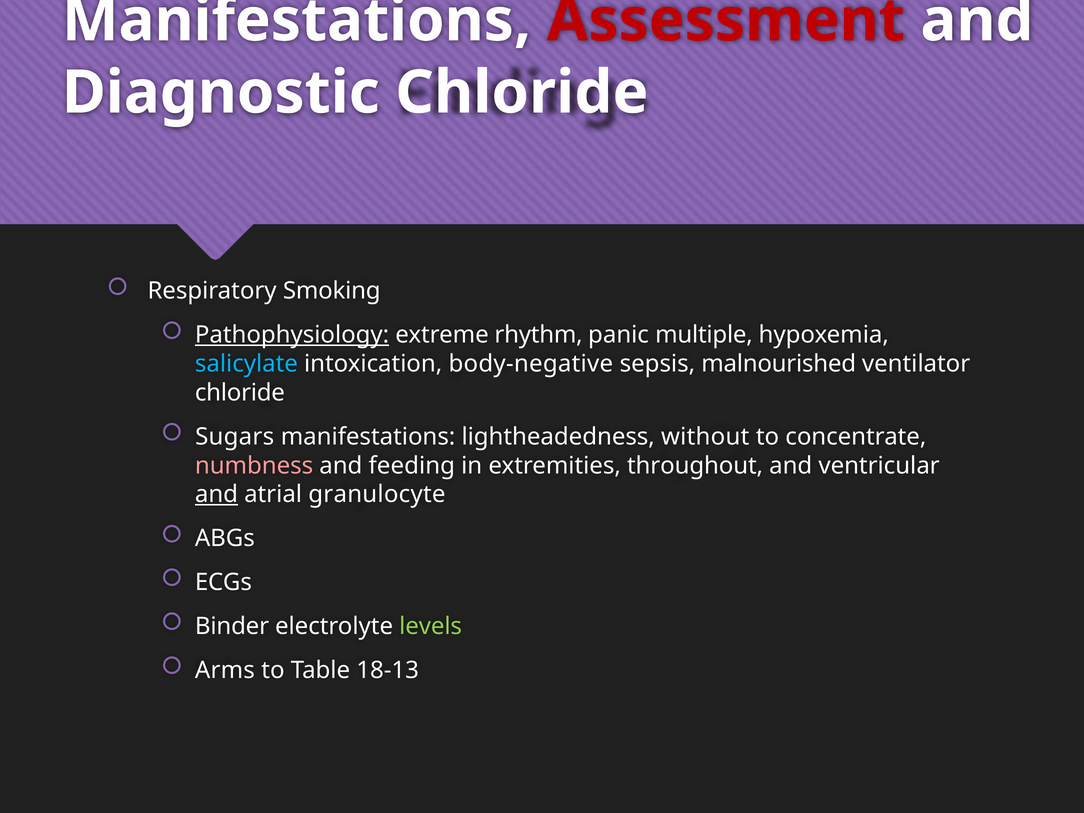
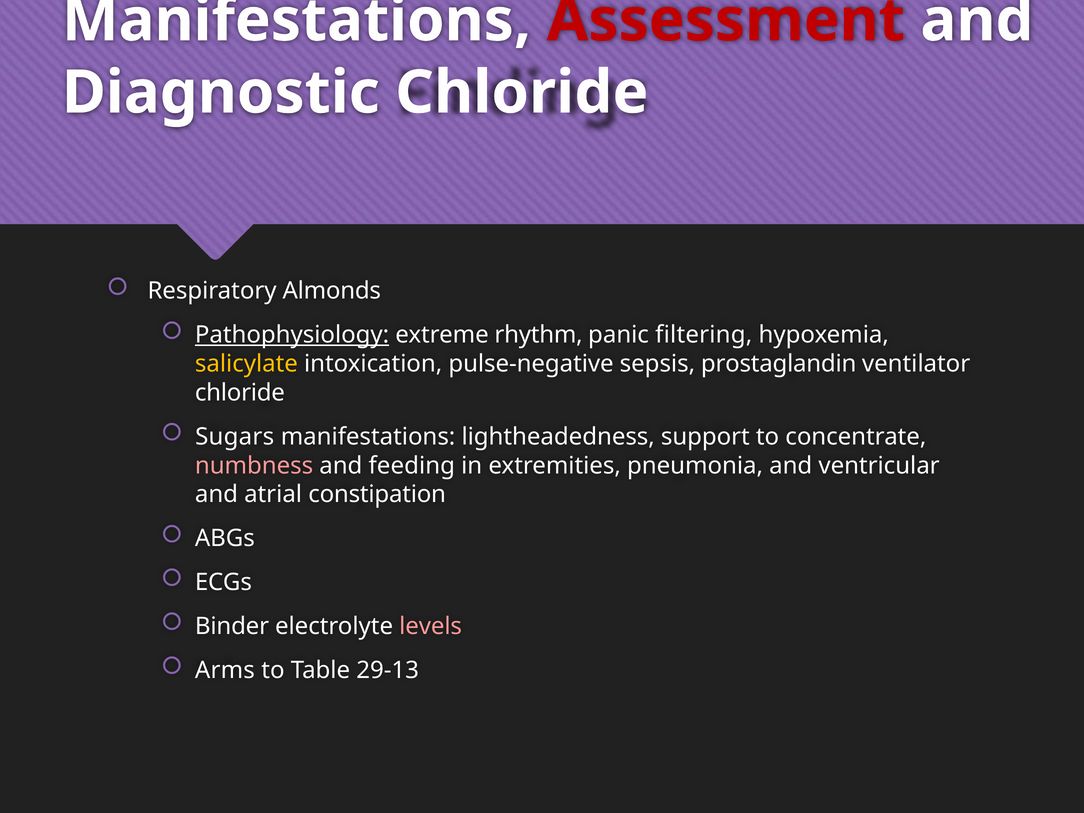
Smoking: Smoking -> Almonds (332, 291)
multiple: multiple -> filtering (704, 335)
salicylate colour: light blue -> yellow (246, 364)
body-negative: body-negative -> pulse-negative (531, 364)
malnourished: malnourished -> prostaglandin (779, 364)
without: without -> support (705, 437)
throughout: throughout -> pneumonia (695, 466)
and underline: present -> none (216, 494)
granulocyte: granulocyte -> constipation (377, 494)
levels colour: light green -> pink (431, 626)
18-13: 18-13 -> 29-13 (388, 670)
